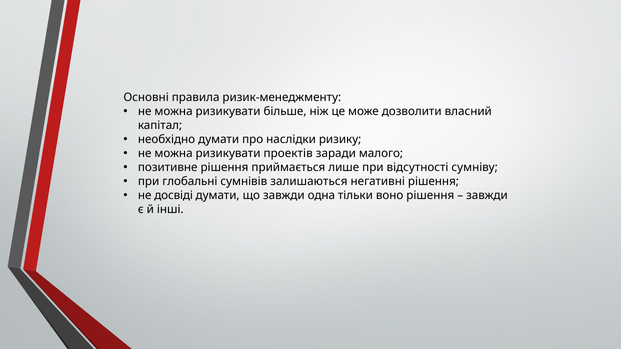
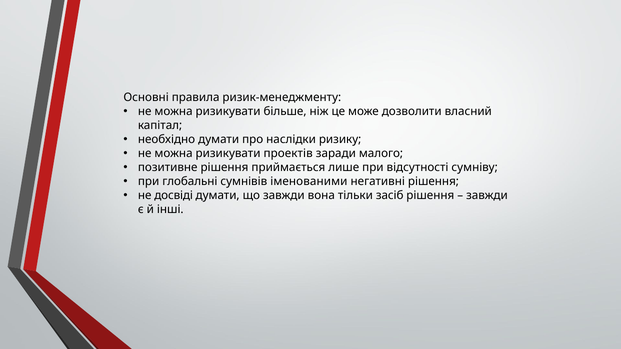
залишаються: залишаються -> іменованими (309, 182)
одна: одна -> вона (321, 196)
воно: воно -> засіб (390, 196)
